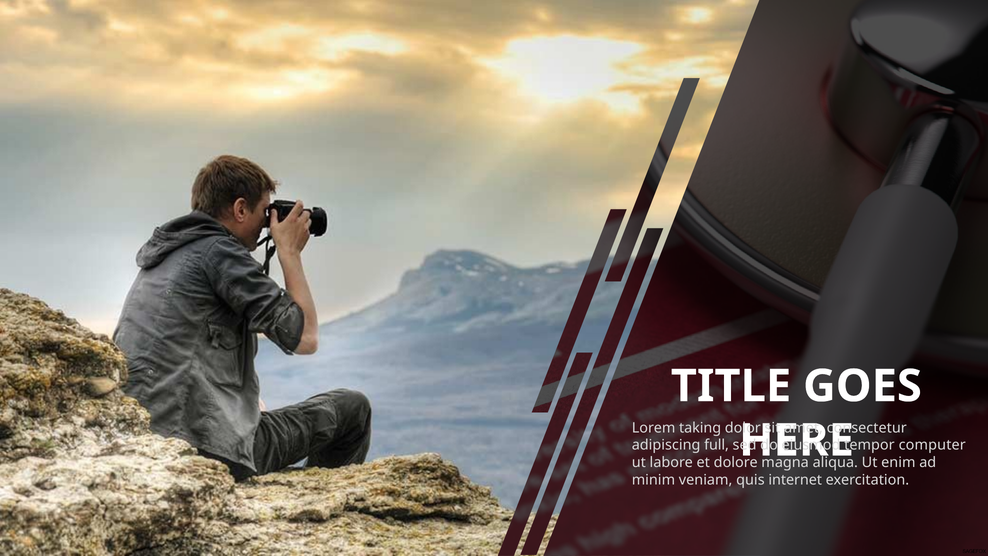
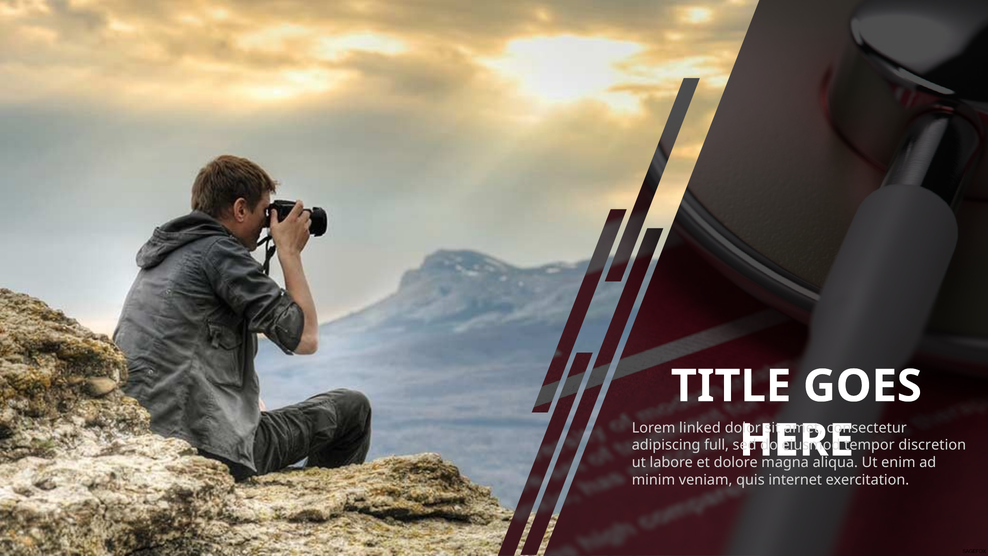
taking: taking -> linked (700, 428)
computer: computer -> discretion (932, 445)
